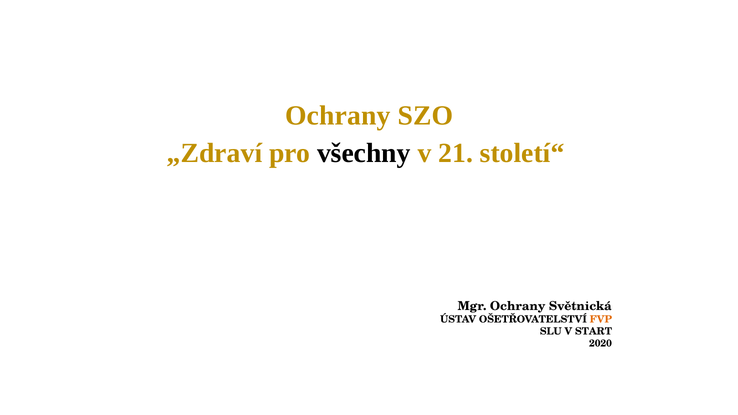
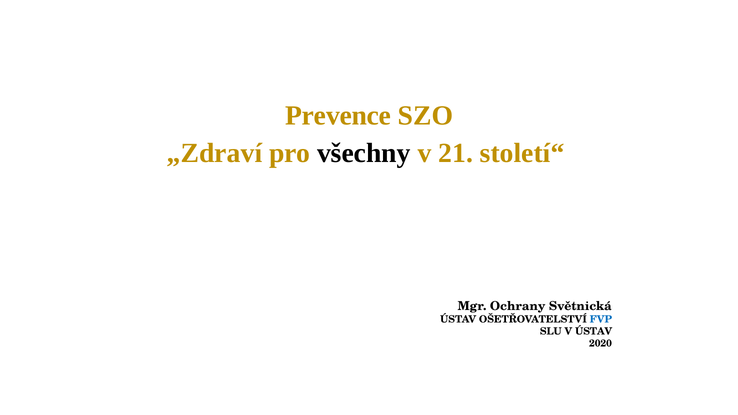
Ochrany: Ochrany -> Prevence (338, 116)
FVP colour: orange -> blue (601, 319)
V START: START -> ÚSTAV (594, 331)
